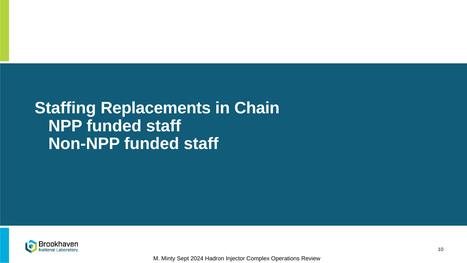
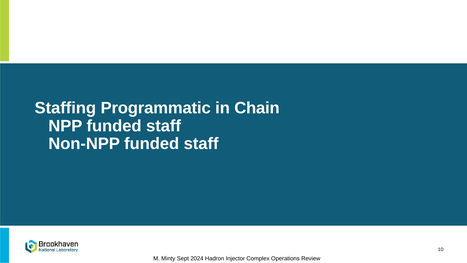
Replacements: Replacements -> Programmatic (156, 108)
